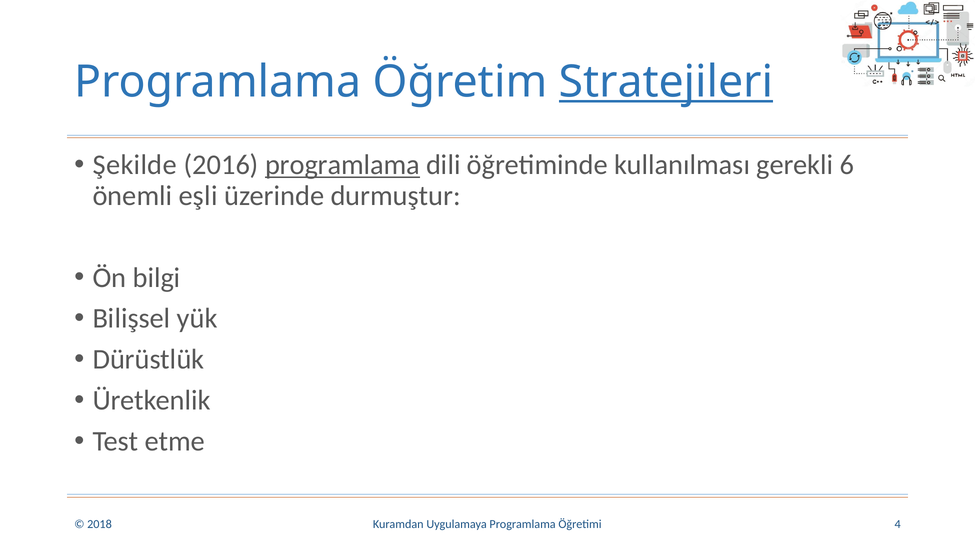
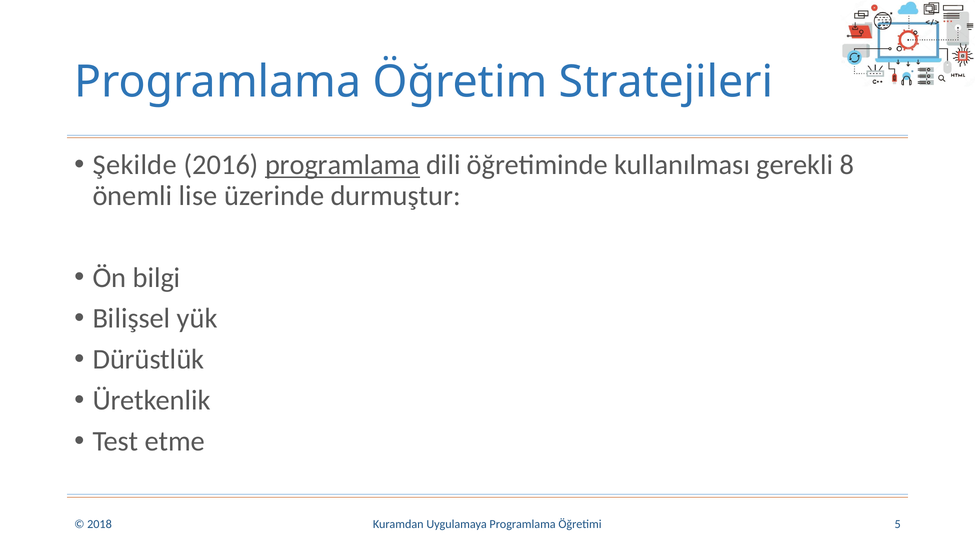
Stratejileri underline: present -> none (666, 82)
6: 6 -> 8 (847, 165)
eşli: eşli -> lise (198, 196)
4: 4 -> 5 (898, 524)
